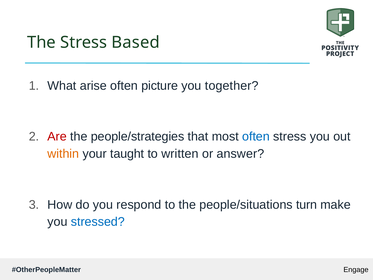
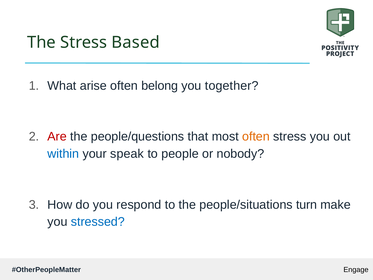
picture: picture -> belong (160, 86)
people/strategies: people/strategies -> people/questions (138, 137)
often colour: blue -> orange (256, 137)
within colour: orange -> blue (63, 154)
taught: taught -> speak (127, 154)
written: written -> people (180, 154)
answer: answer -> nobody (240, 154)
